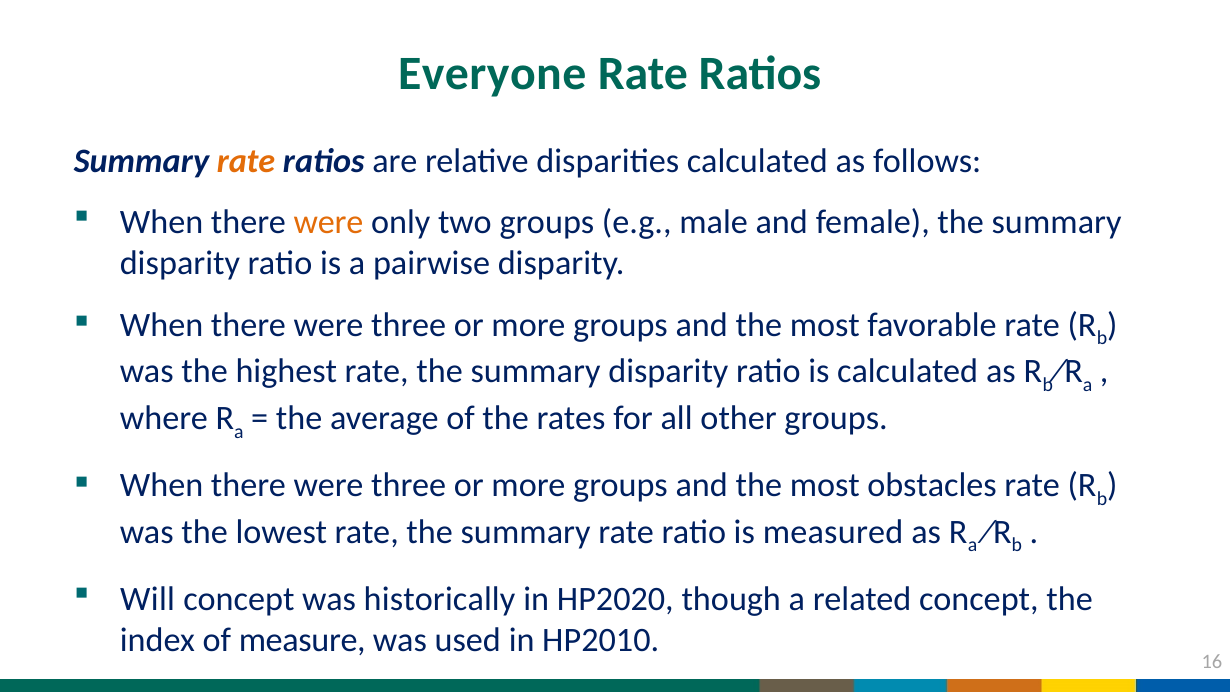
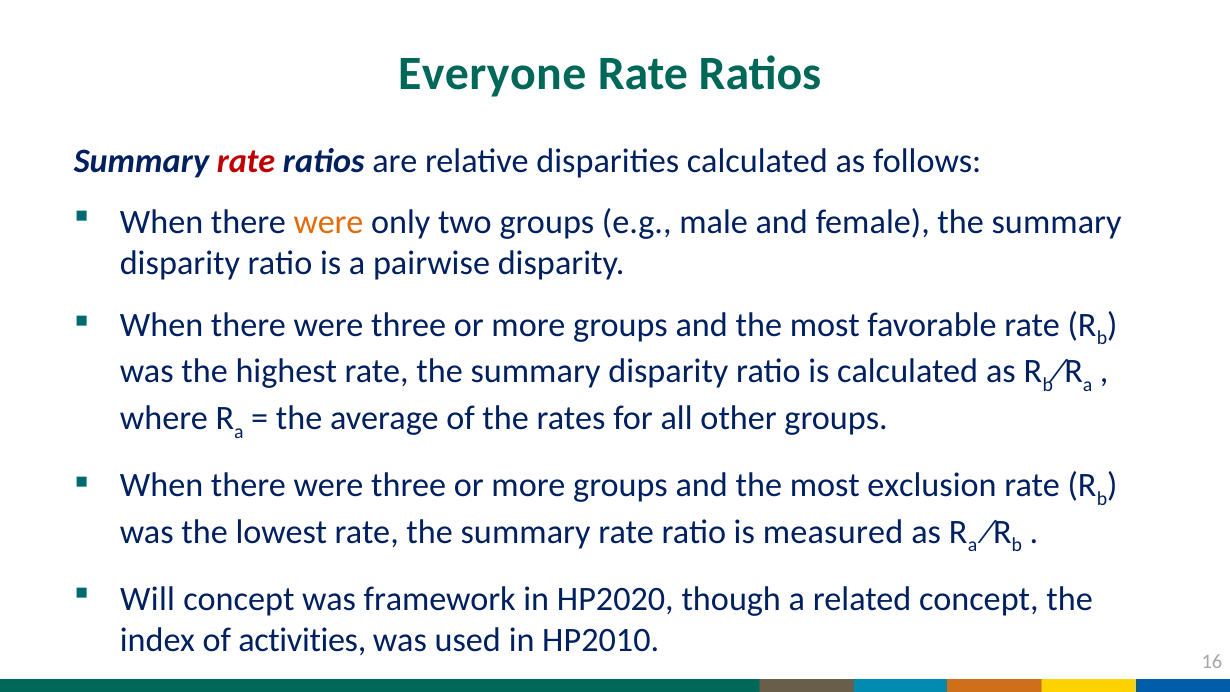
rate colour: orange -> red (246, 161)
obstacles: obstacles -> exclusion (932, 485)
historically: historically -> framework (440, 599)
measure: measure -> activities (302, 640)
